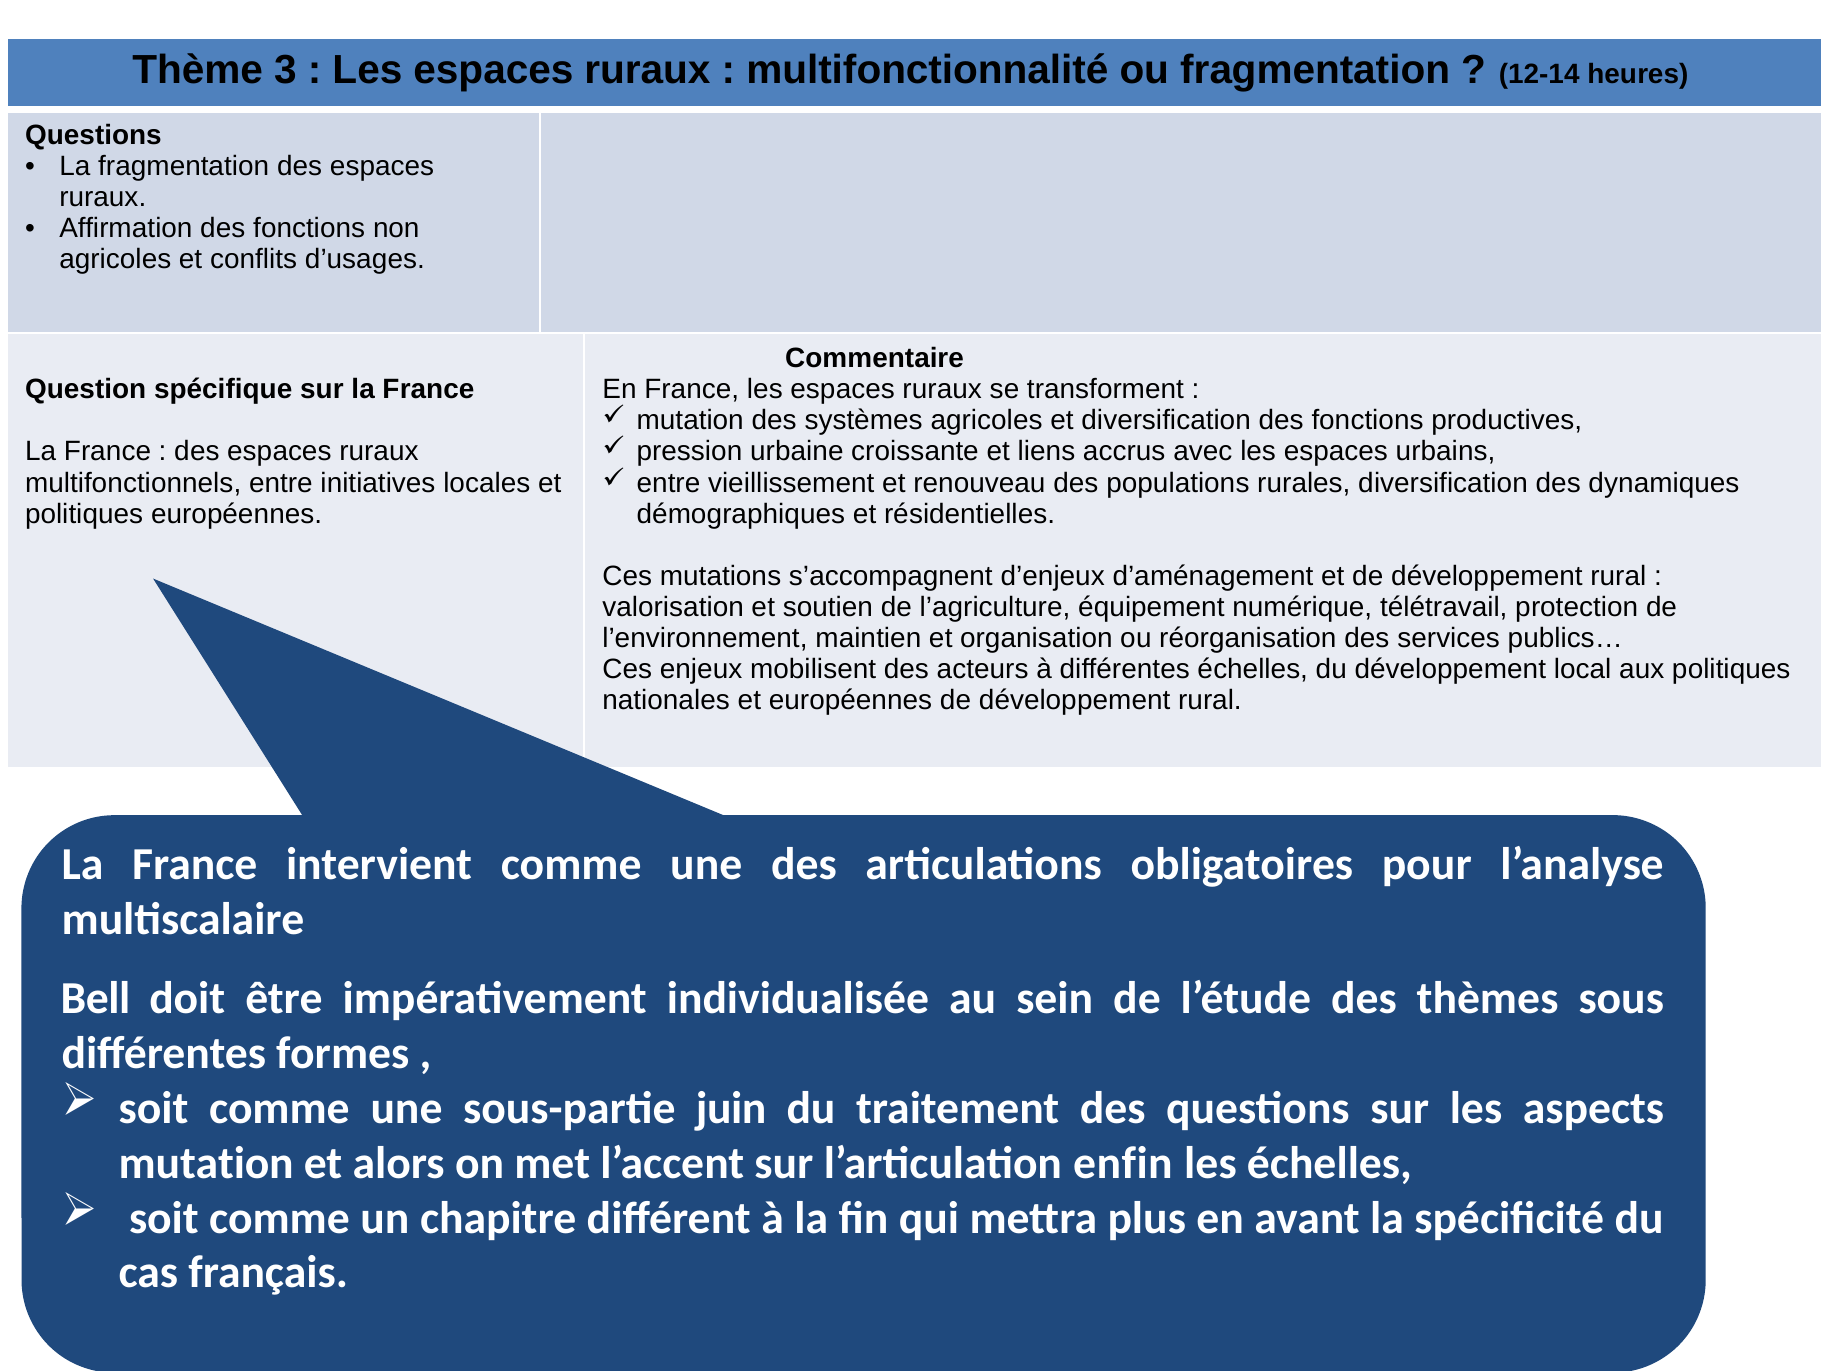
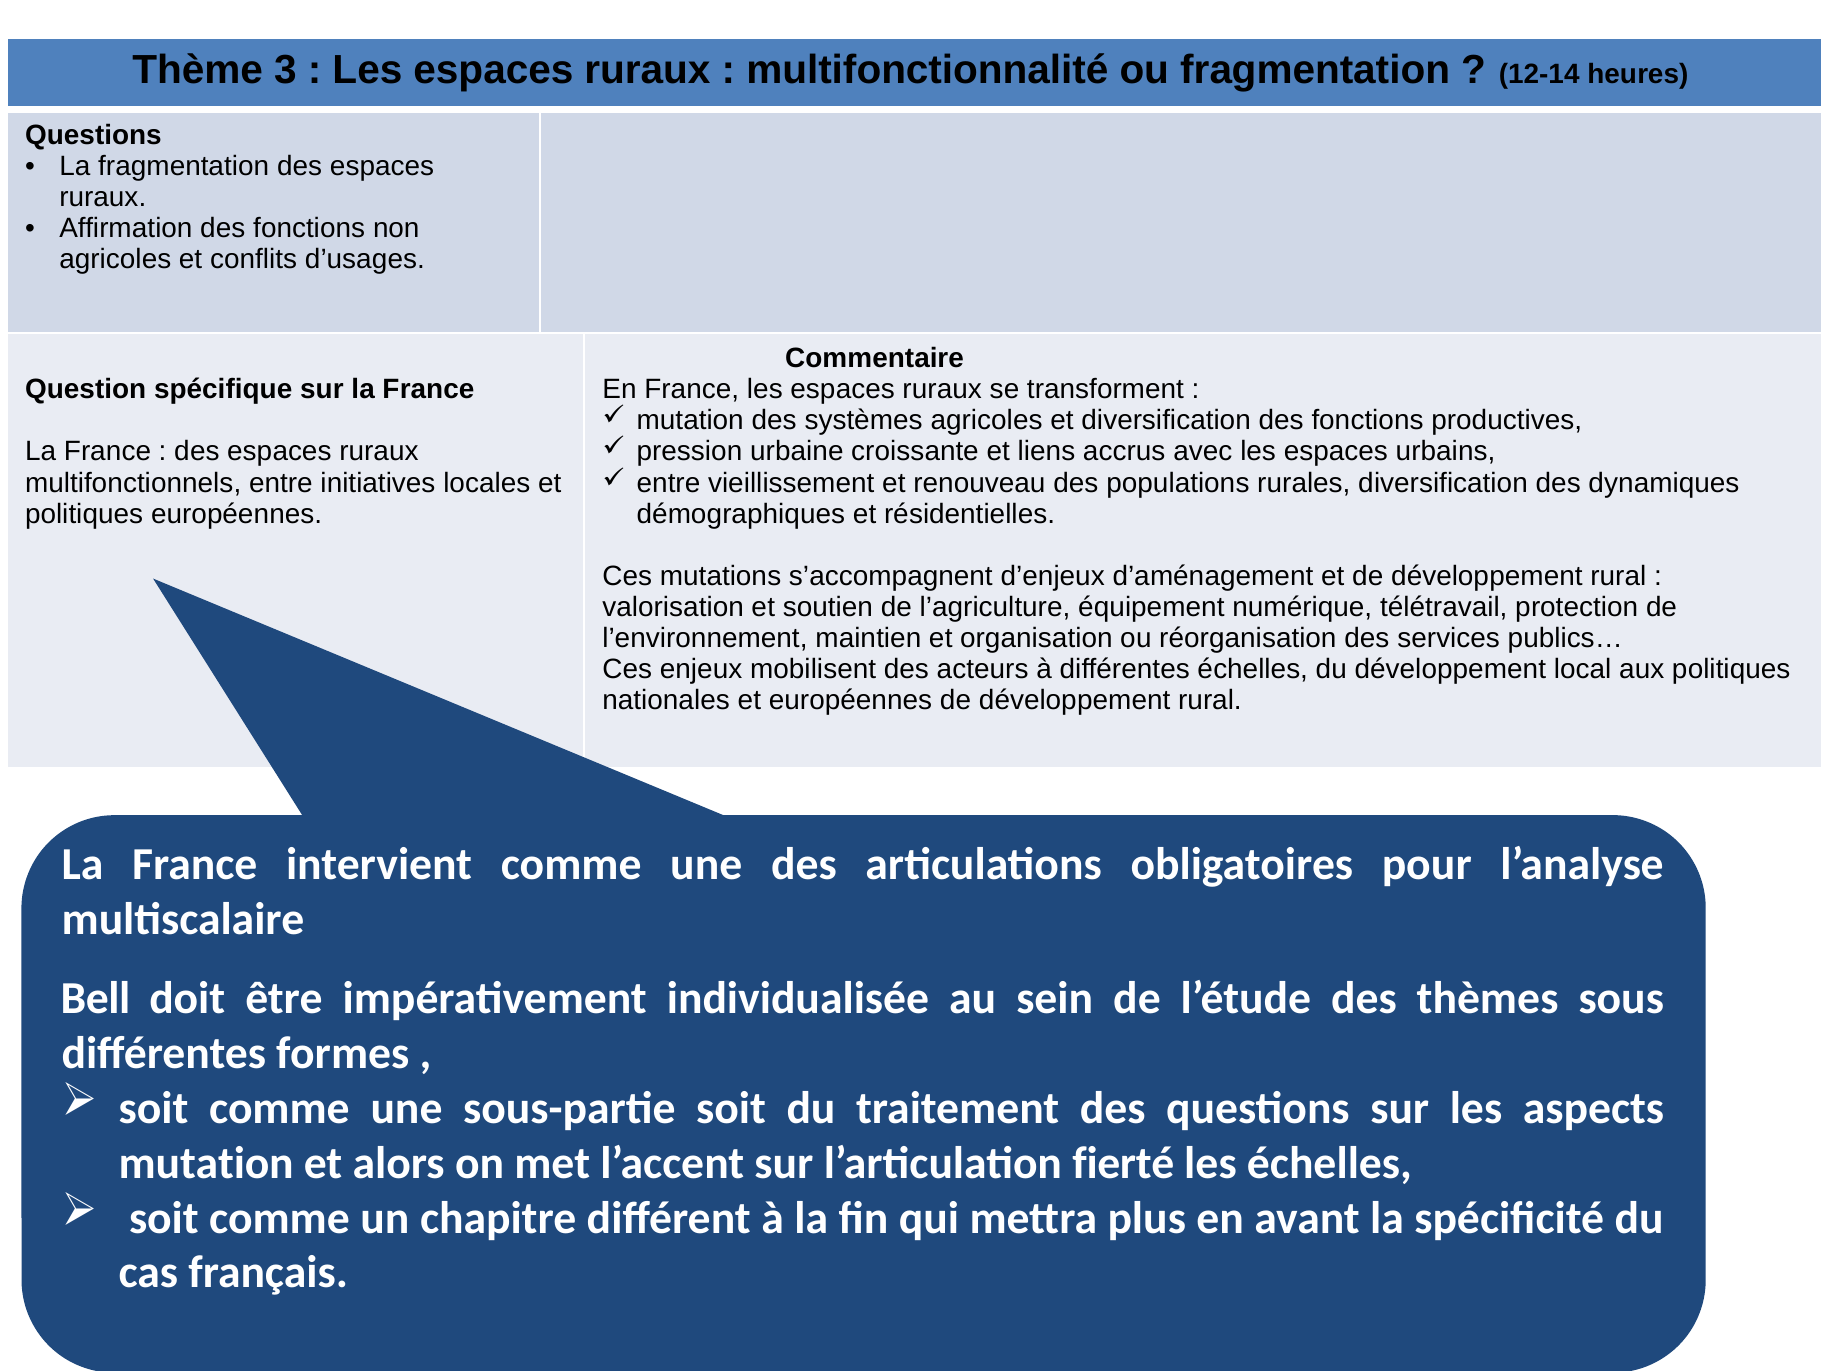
sous-partie juin: juin -> soit (731, 1108)
enfin: enfin -> fierté (1123, 1163)
